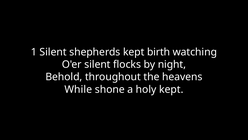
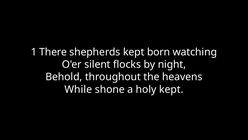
1 Silent: Silent -> There (53, 52)
birth: birth -> born (159, 52)
